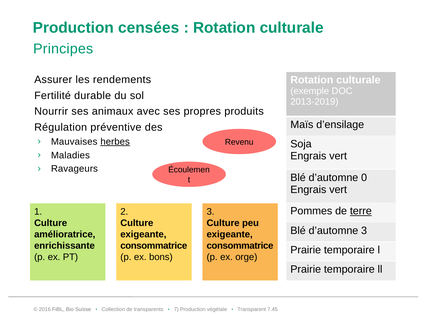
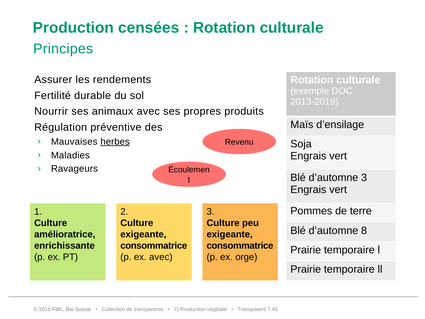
d’automne 0: 0 -> 3 (364, 177)
terre underline: present -> none (361, 211)
d’automne 3: 3 -> 8 (364, 230)
ex bons: bons -> avec (161, 257)
